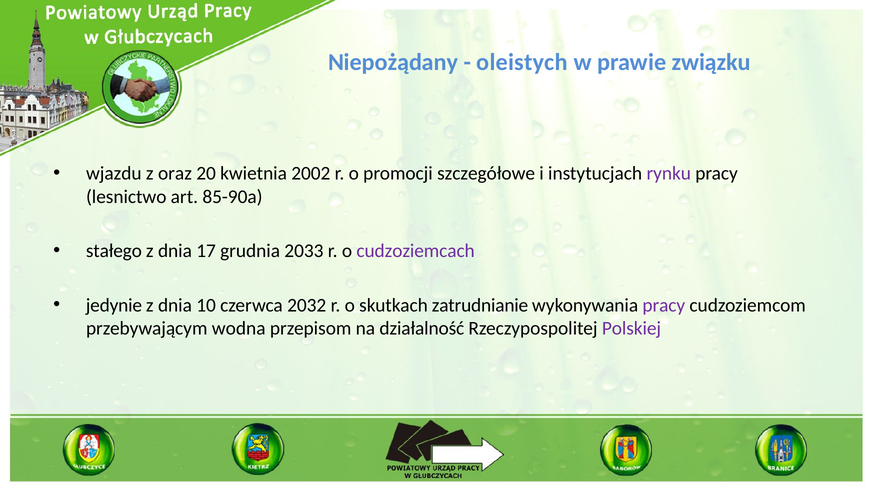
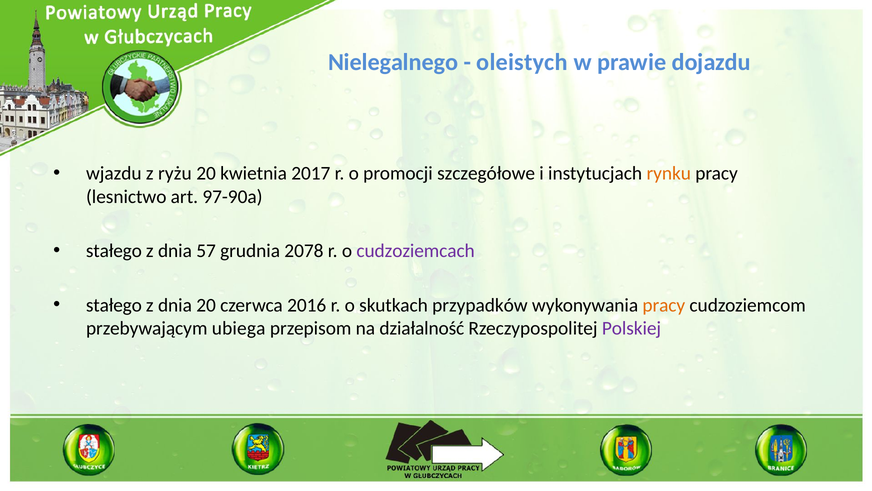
Niepożądany: Niepożądany -> Nielegalnego (393, 62)
związku: związku -> dojazdu (711, 62)
oraz: oraz -> ryżu (175, 173)
2002: 2002 -> 2017 (311, 173)
rynku colour: purple -> orange (669, 173)
85-90a: 85-90a -> 97-90a (232, 196)
17: 17 -> 57 (206, 251)
2033: 2033 -> 2078 (304, 251)
jedynie: jedynie -> stałego (114, 305)
dnia 10: 10 -> 20 (206, 305)
2032: 2032 -> 2016 (307, 305)
zatrudnianie: zatrudnianie -> przypadków (480, 305)
pracy colour: purple -> orange (664, 305)
wodna: wodna -> ubiega (239, 328)
